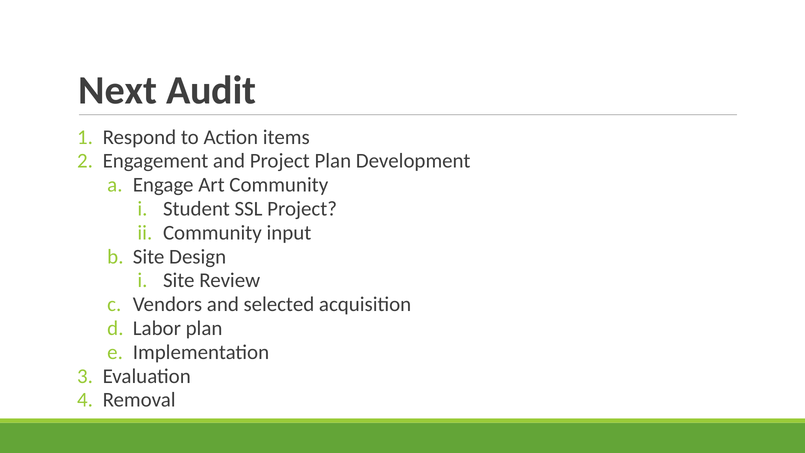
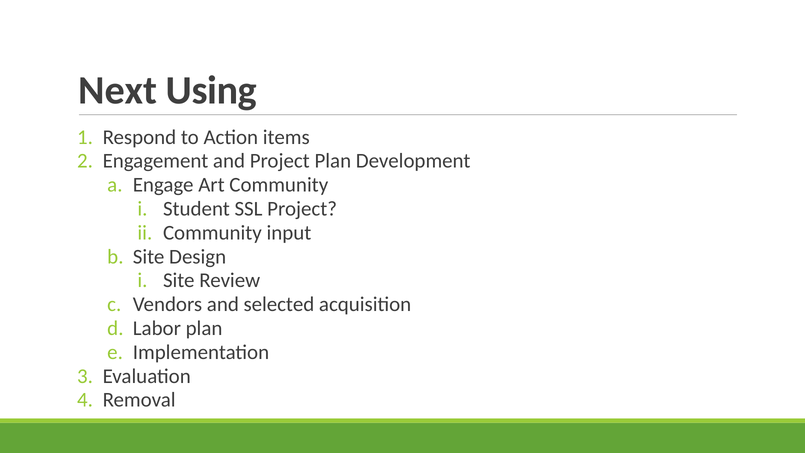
Audit: Audit -> Using (211, 90)
